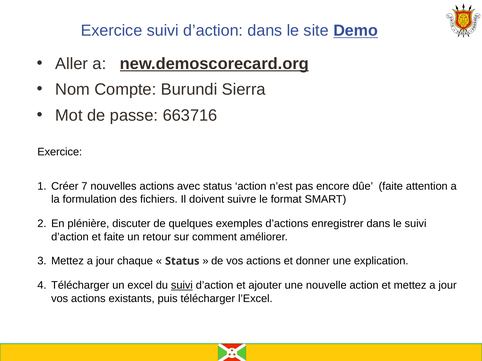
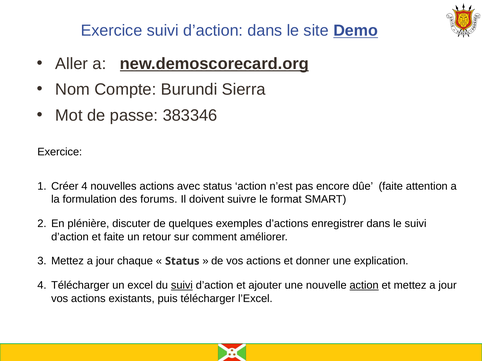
663716: 663716 -> 383346 (190, 115)
Créer 7: 7 -> 4 (84, 187)
fichiers: fichiers -> forums (159, 200)
action underline: none -> present (364, 286)
